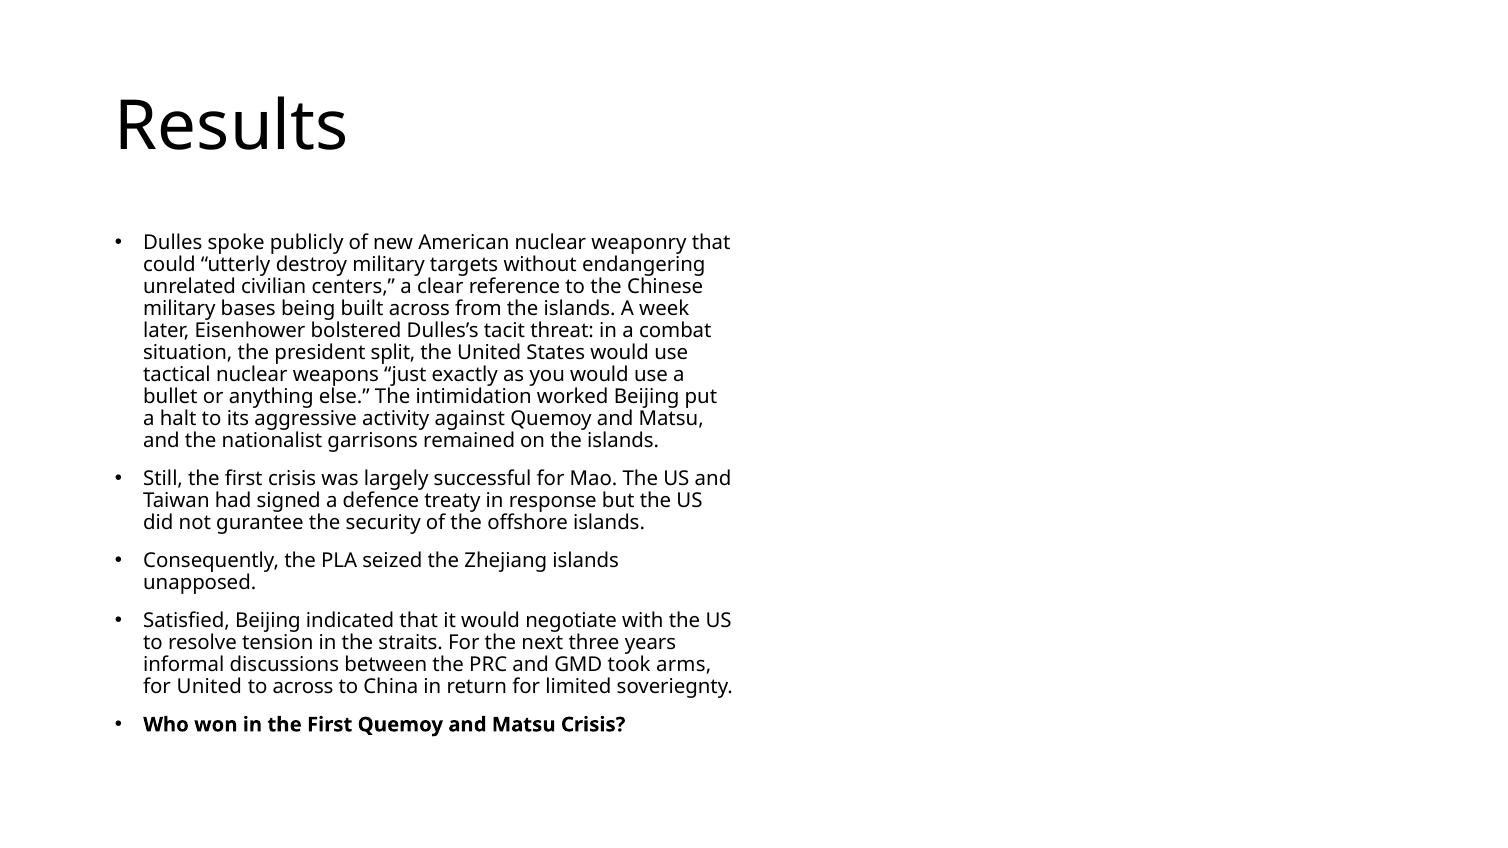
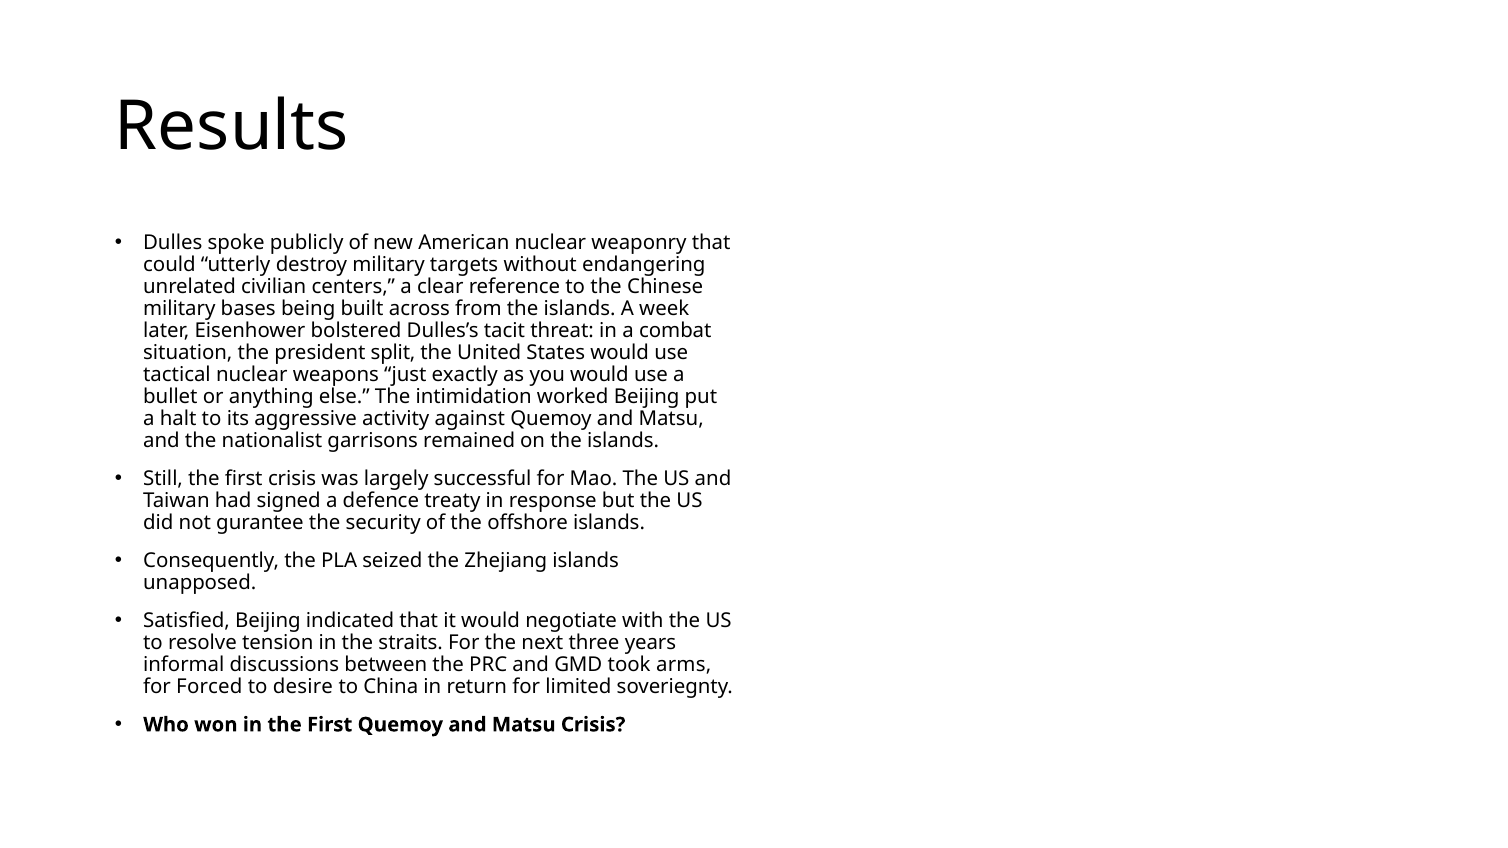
for United: United -> Forced (209, 687)
to across: across -> desire (303, 687)
